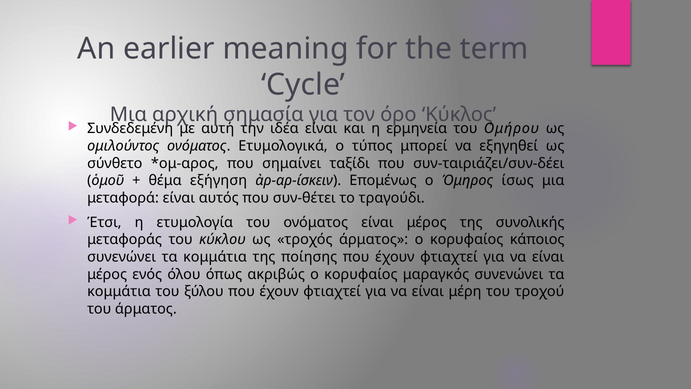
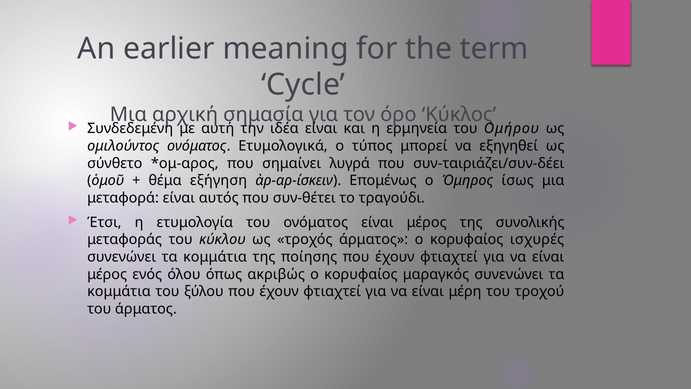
ταξίδι: ταξίδι -> λυγρά (350, 163)
κάποιος: κάποιος -> ισχυρές (537, 239)
